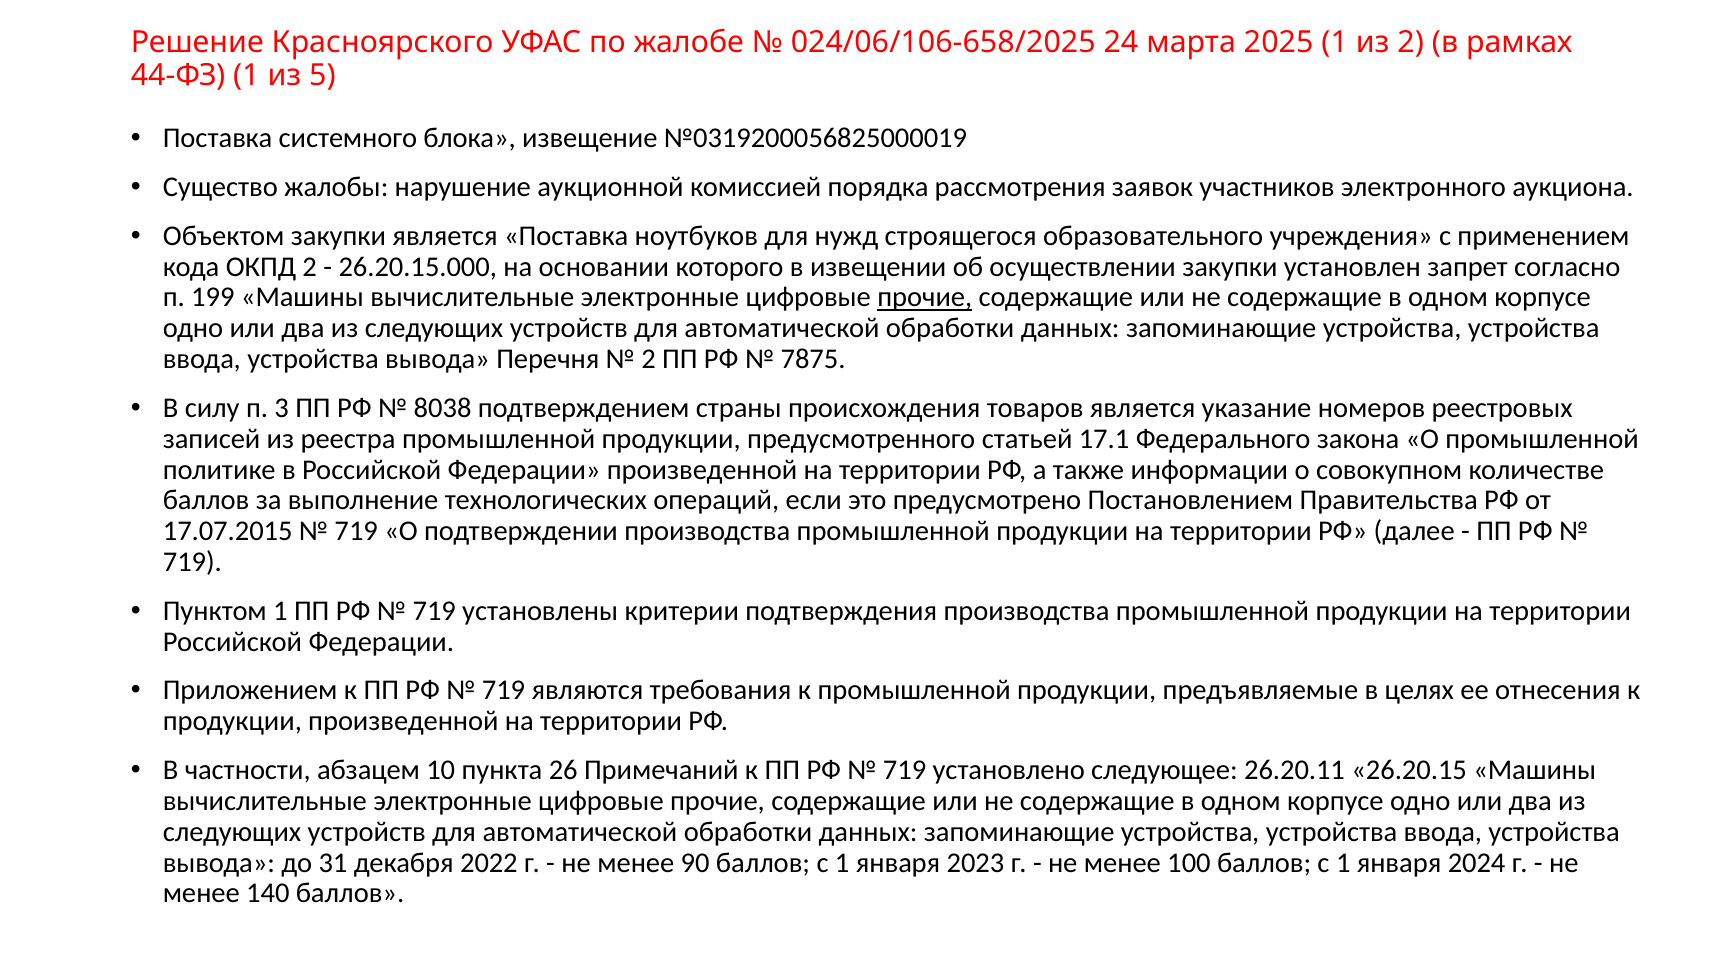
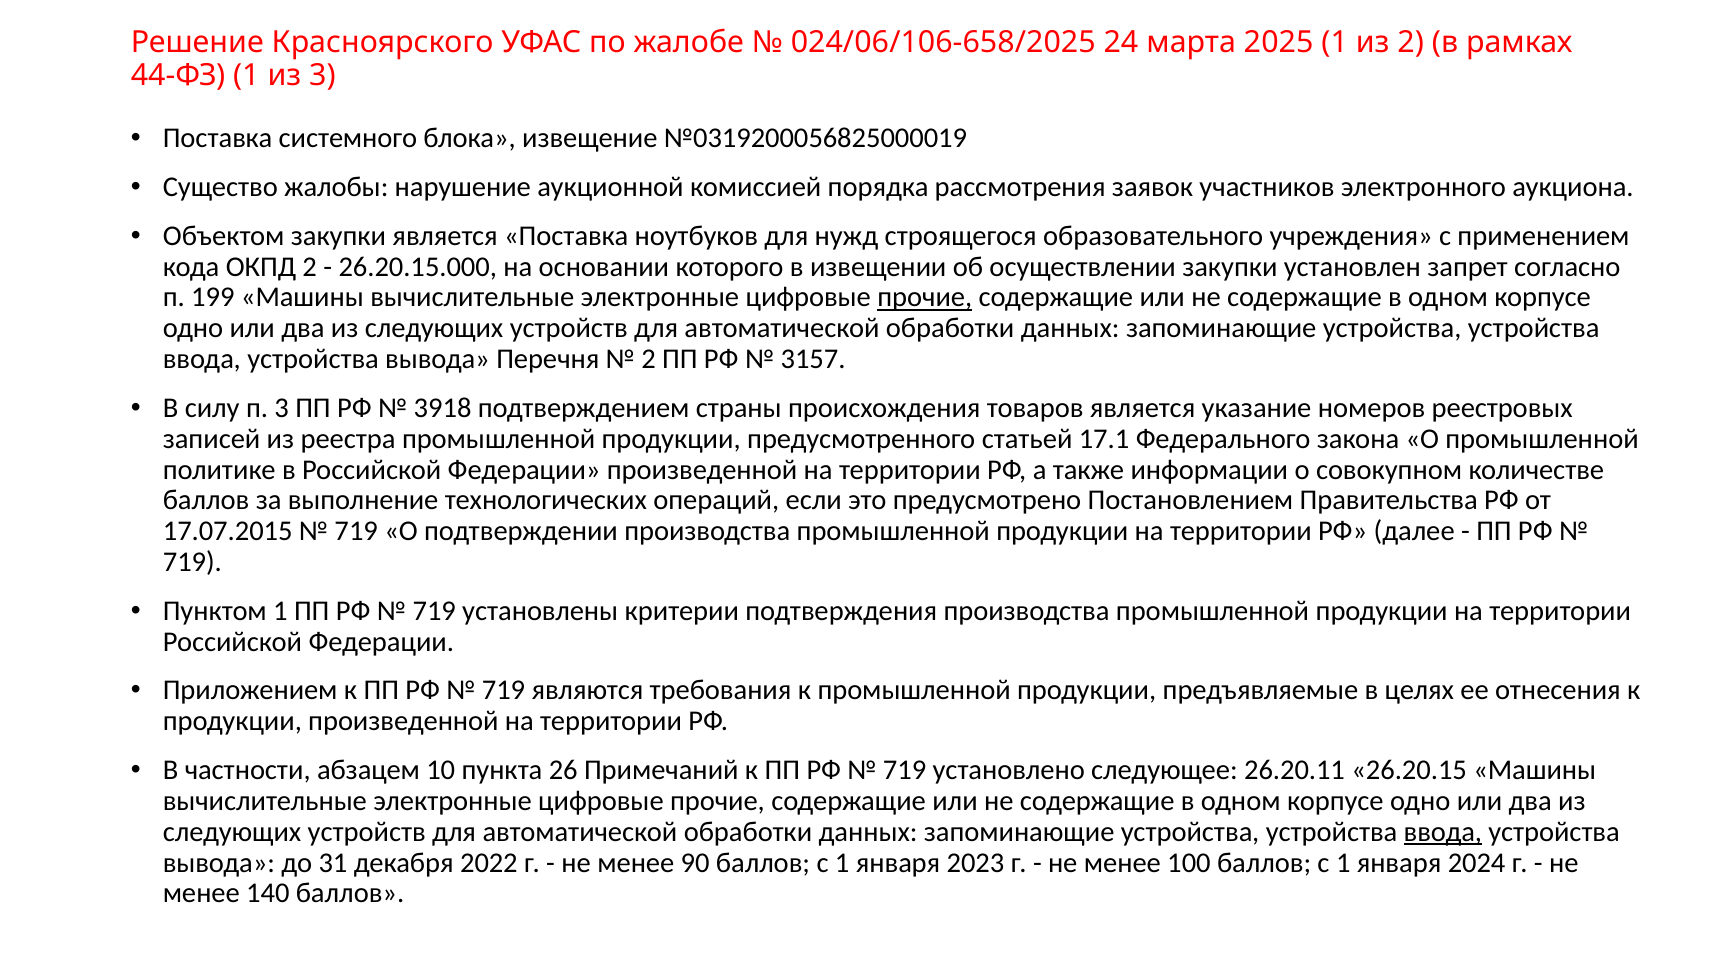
из 5: 5 -> 3 (322, 75)
7875: 7875 -> 3157 (813, 359)
8038: 8038 -> 3918 (443, 408)
ввода underline: none -> present (1443, 832)
